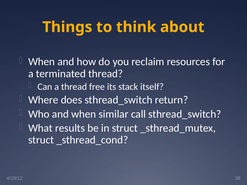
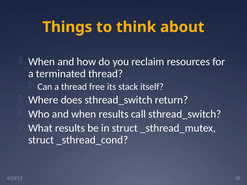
when similar: similar -> results (114, 114)
